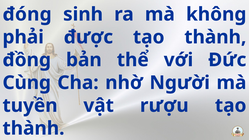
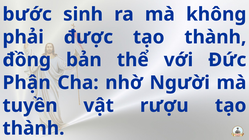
đóng: đóng -> bước (27, 14)
Cùng: Cùng -> Phận (27, 83)
